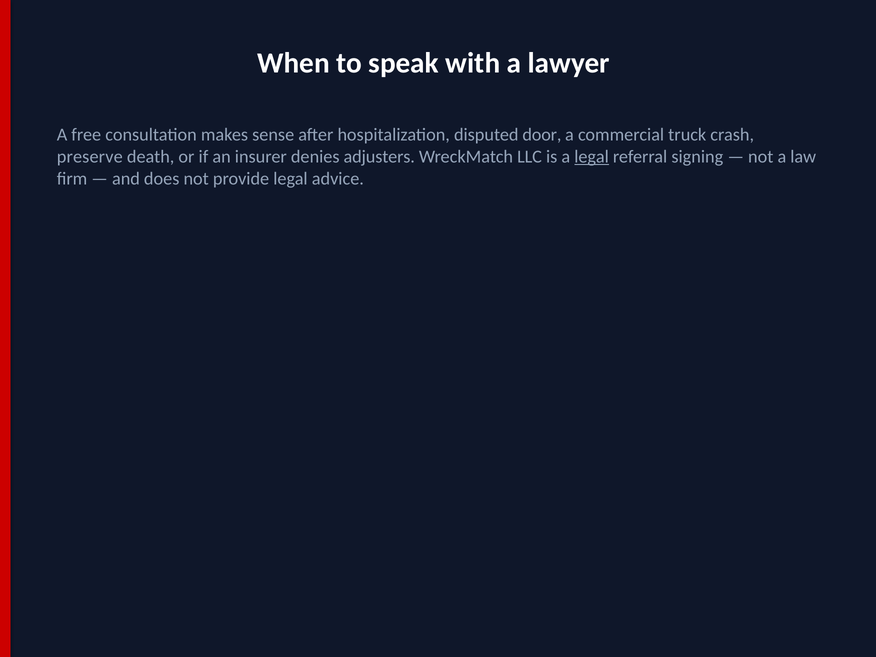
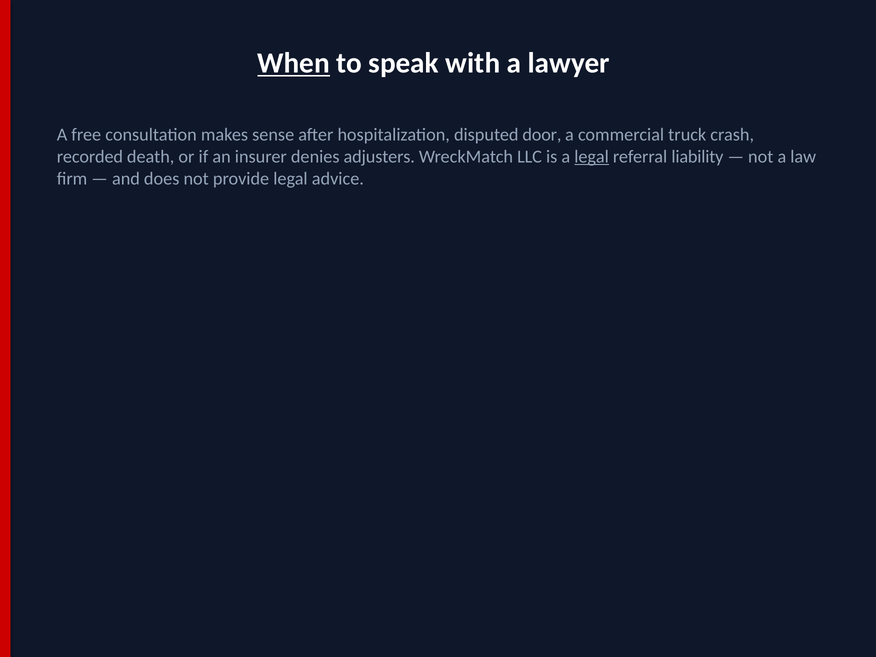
When underline: none -> present (294, 63)
preserve: preserve -> recorded (90, 157)
signing: signing -> liability (697, 157)
